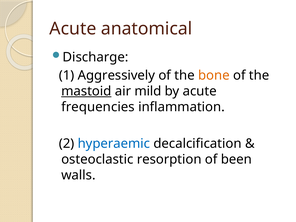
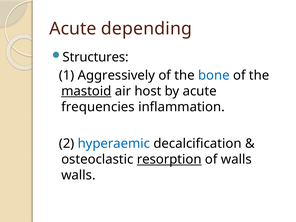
anatomical: anatomical -> depending (146, 29)
Discharge: Discharge -> Structures (96, 57)
bone colour: orange -> blue (214, 75)
mild: mild -> host (148, 91)
resorption underline: none -> present (169, 159)
of been: been -> walls (236, 159)
